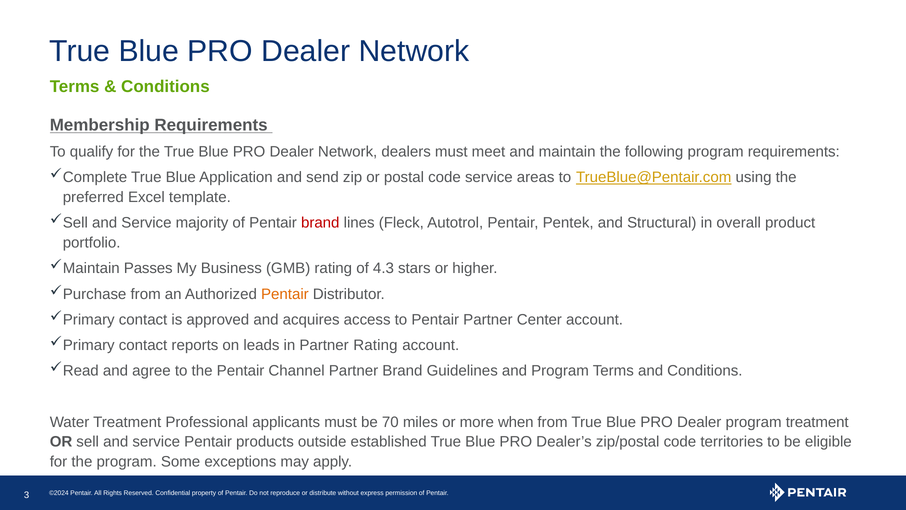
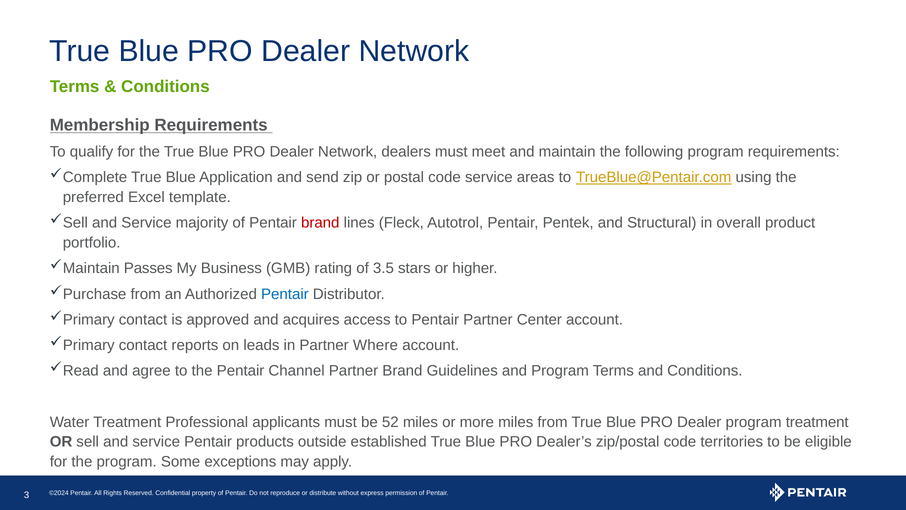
4.3: 4.3 -> 3.5 (383, 268)
Pentair colour: orange -> blue (285, 294)
Partner Rating: Rating -> Where (375, 345)
70: 70 -> 52 (390, 422)
more when: when -> miles (516, 422)
